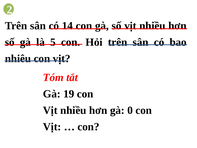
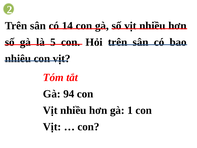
19: 19 -> 94 (69, 94)
0: 0 -> 1 (130, 110)
